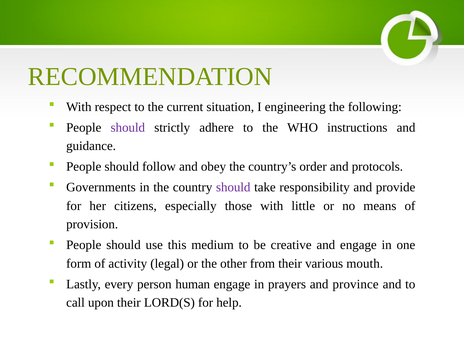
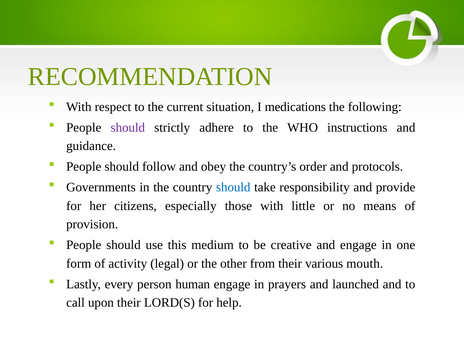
engineering: engineering -> medications (295, 107)
should colour: purple -> blue (233, 187)
province: province -> launched (356, 284)
